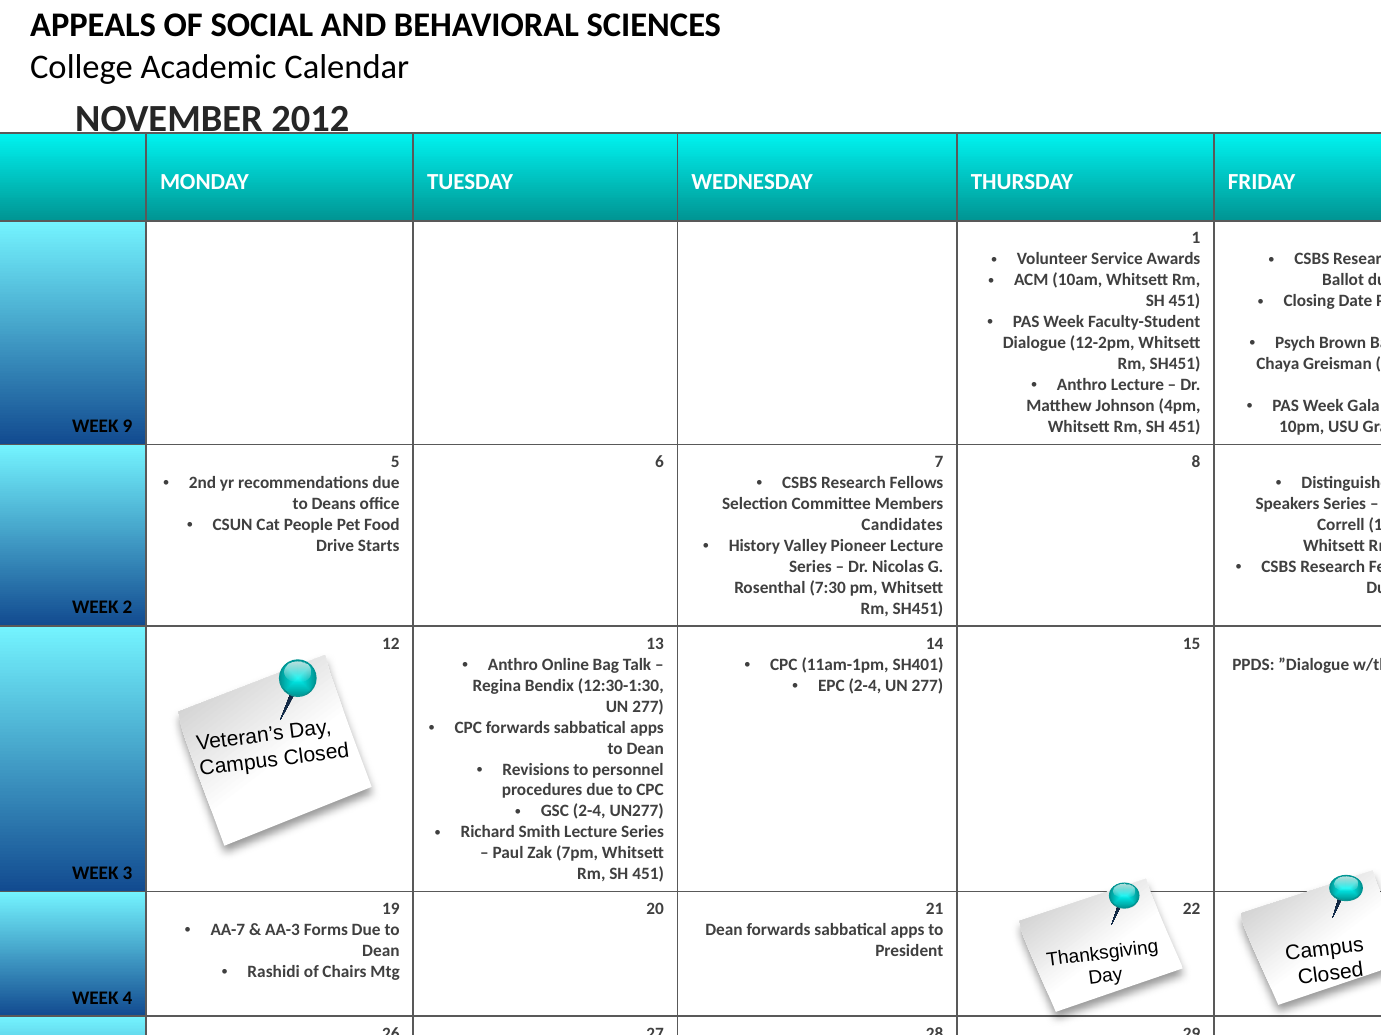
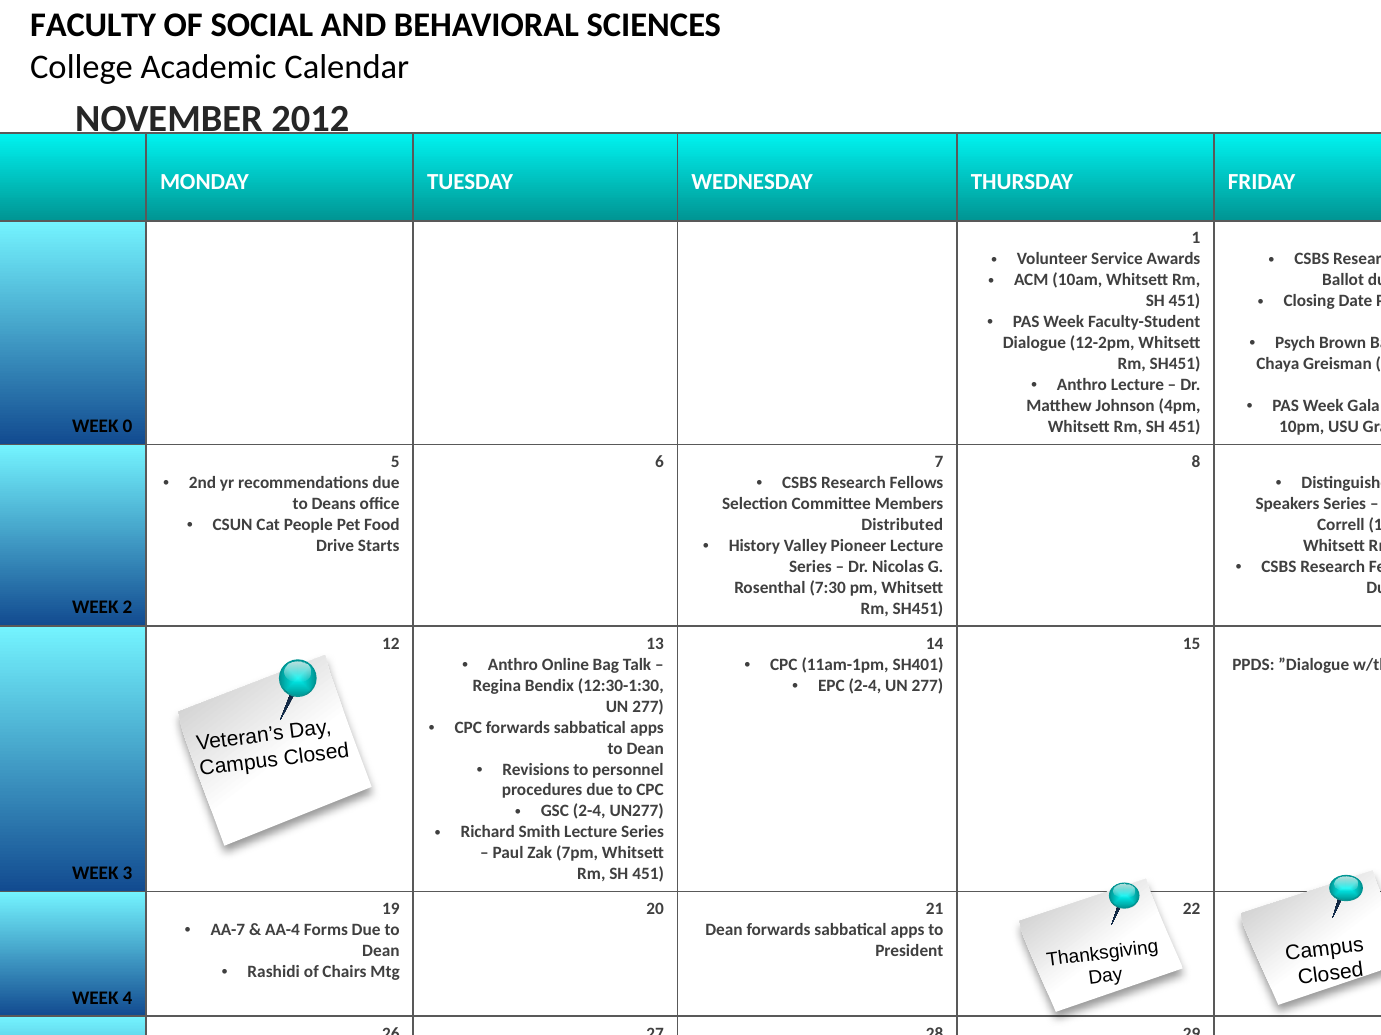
APPEALS: APPEALS -> FACULTY (93, 26)
WEEK 9: 9 -> 0 (128, 426)
Candidates: Candidates -> Distributed (902, 525)
AA-3: AA-3 -> AA-4 (283, 931)
